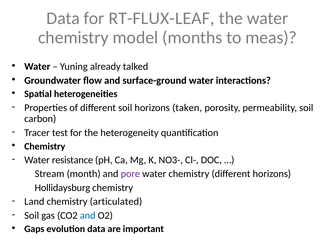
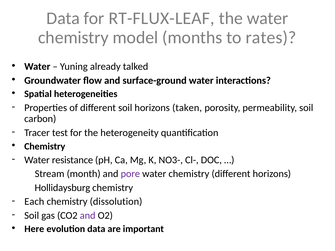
meas: meas -> rates (271, 38)
Land: Land -> Each (34, 202)
articulated: articulated -> dissolution (116, 202)
and colour: blue -> purple (88, 216)
Gaps: Gaps -> Here (34, 229)
